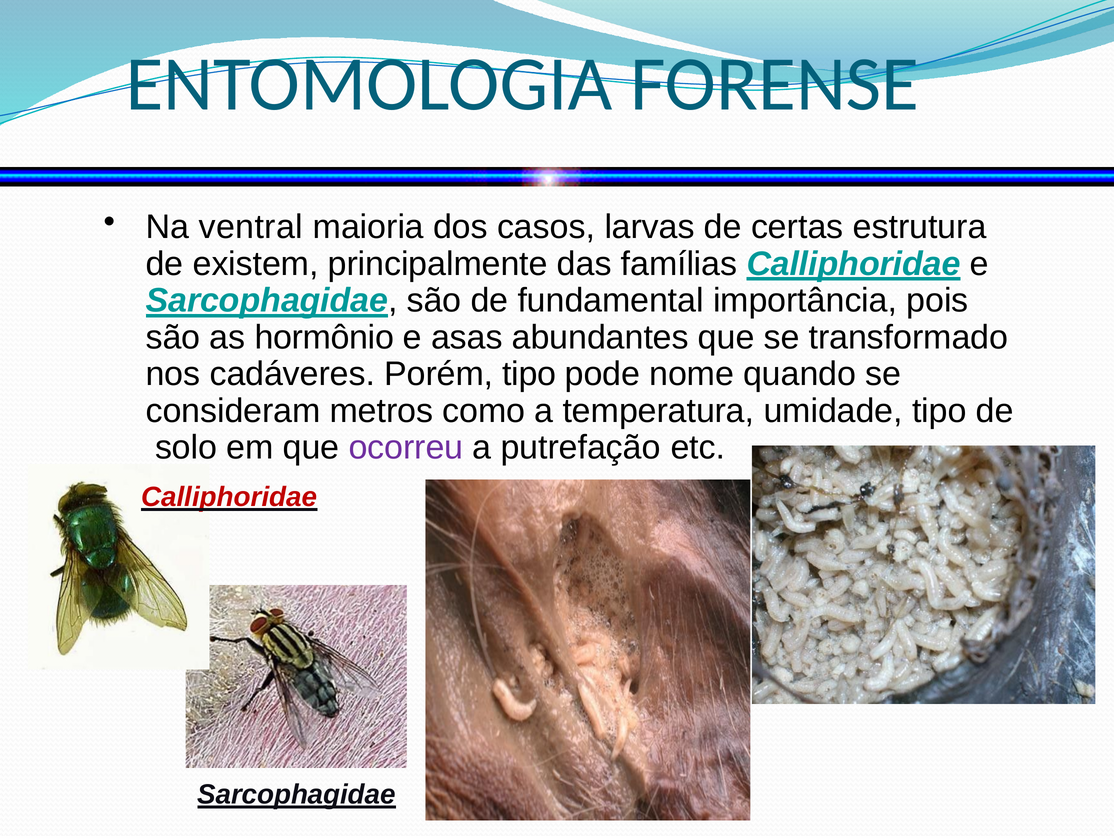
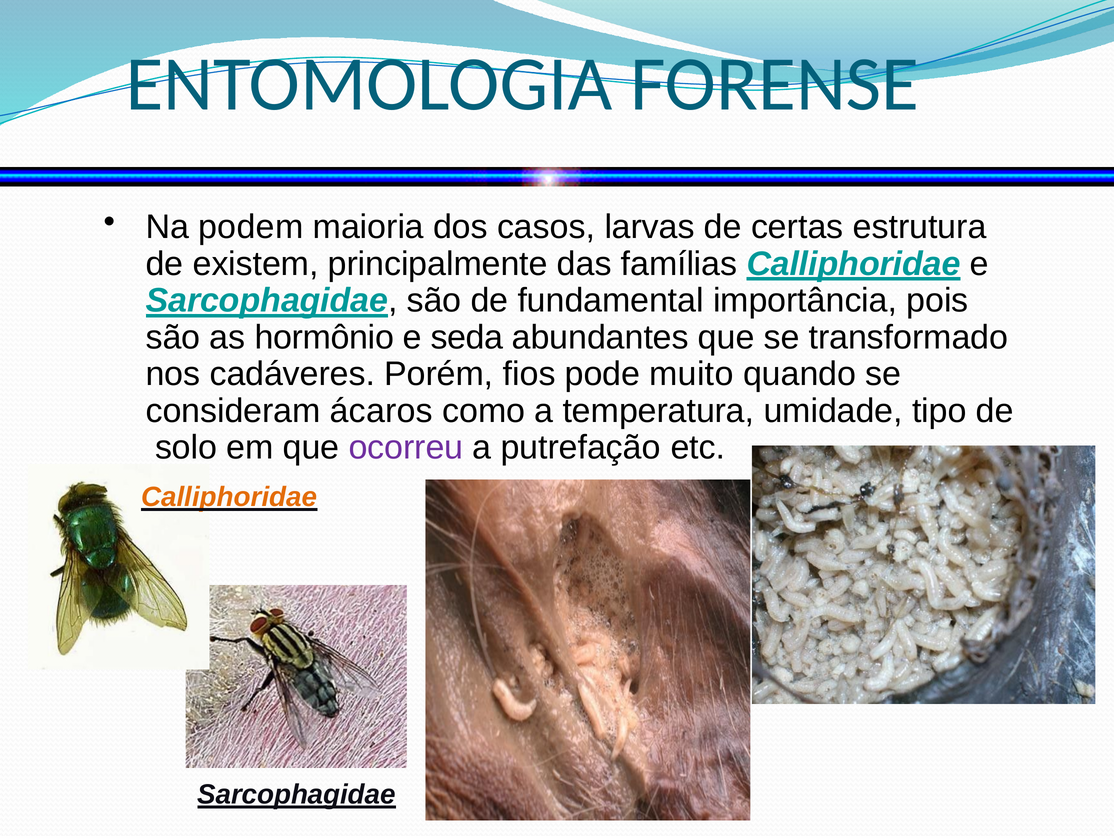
ventral: ventral -> podem (251, 227)
asas: asas -> seda (467, 337)
Porém tipo: tipo -> fios (529, 374)
nome: nome -> muito (691, 374)
metros: metros -> ácaros (381, 411)
Calliphoridae colour: red -> orange (229, 497)
